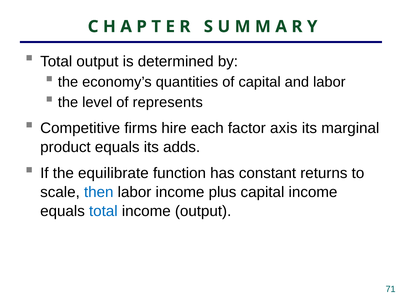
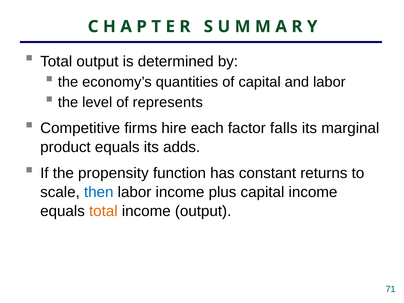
axis: axis -> falls (284, 128)
equilibrate: equilibrate -> propensity (113, 173)
total colour: blue -> orange (103, 211)
